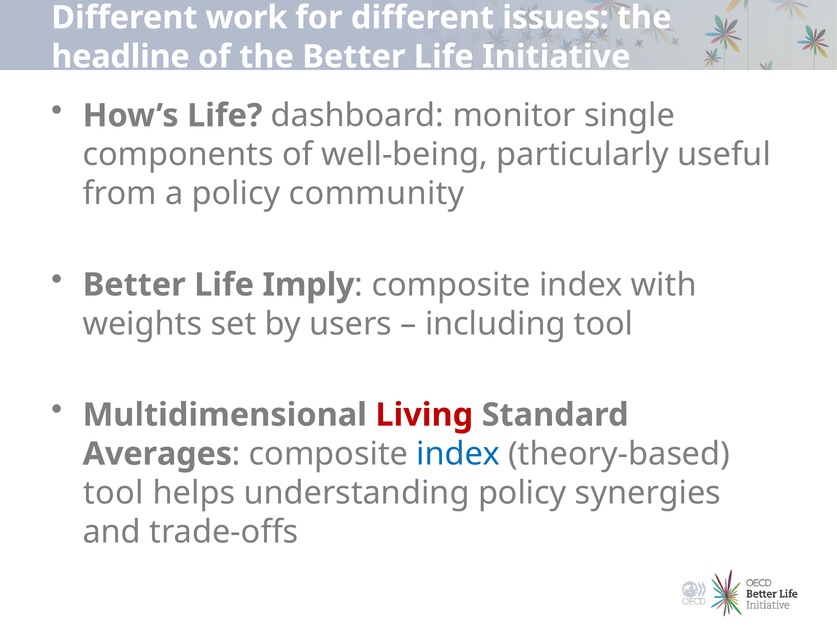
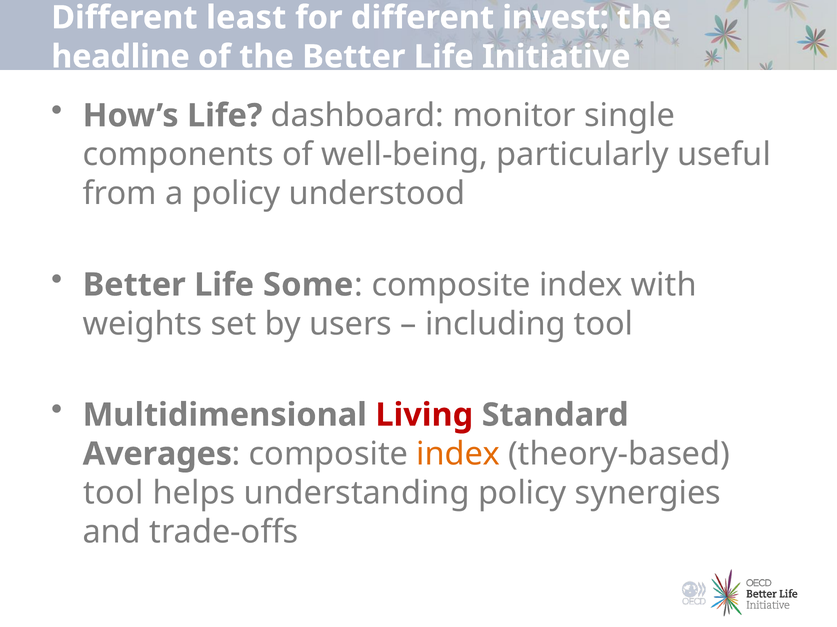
work: work -> least (246, 18)
issues: issues -> invest (556, 18)
community: community -> understood (377, 194)
Imply: Imply -> Some (308, 285)
index colour: blue -> orange (458, 455)
